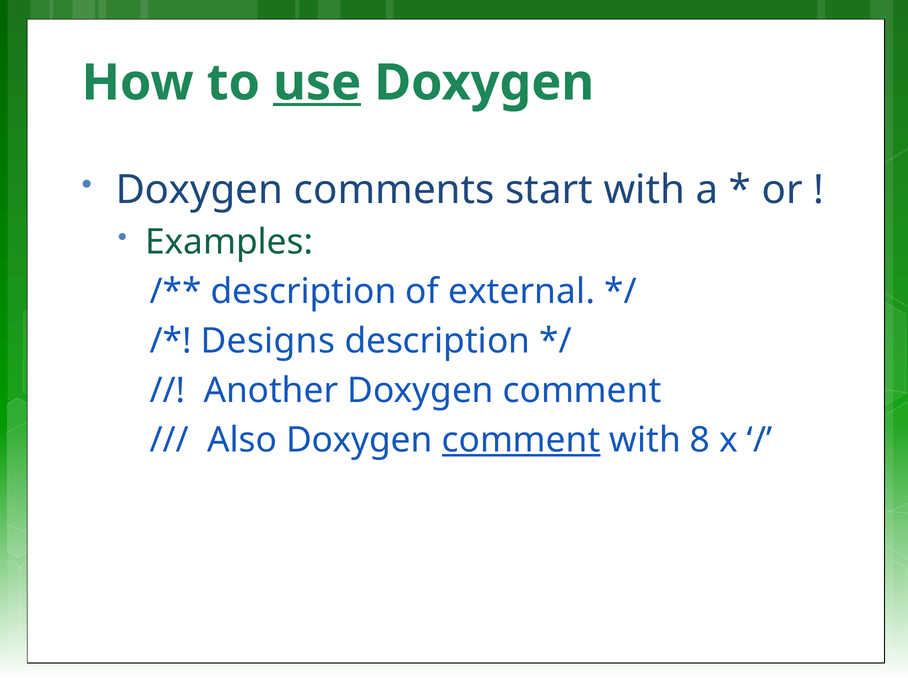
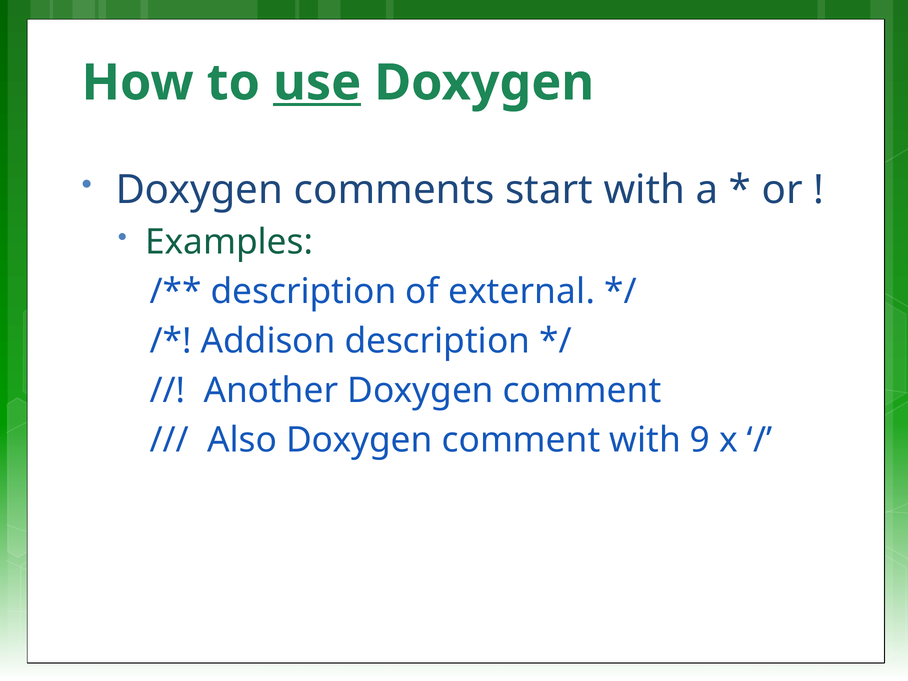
Designs: Designs -> Addison (268, 341)
comment underline: present -> none (521, 440)
8: 8 -> 9 (700, 440)
